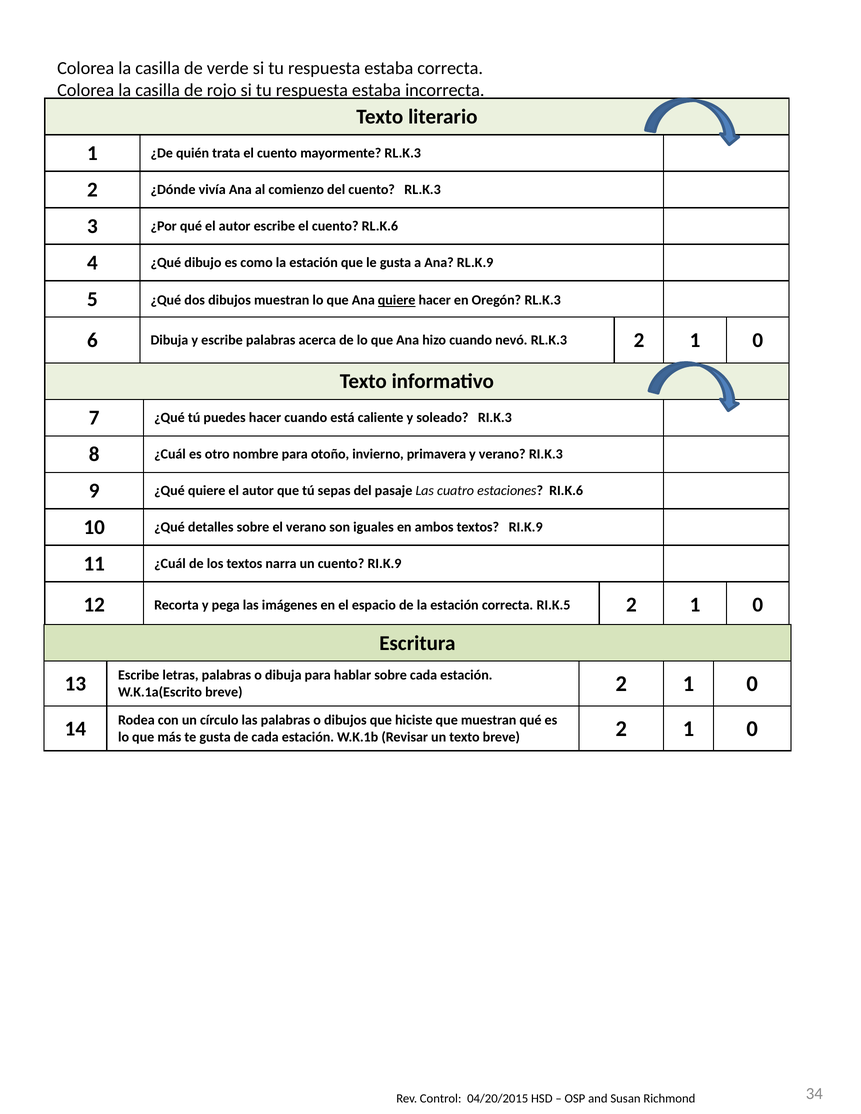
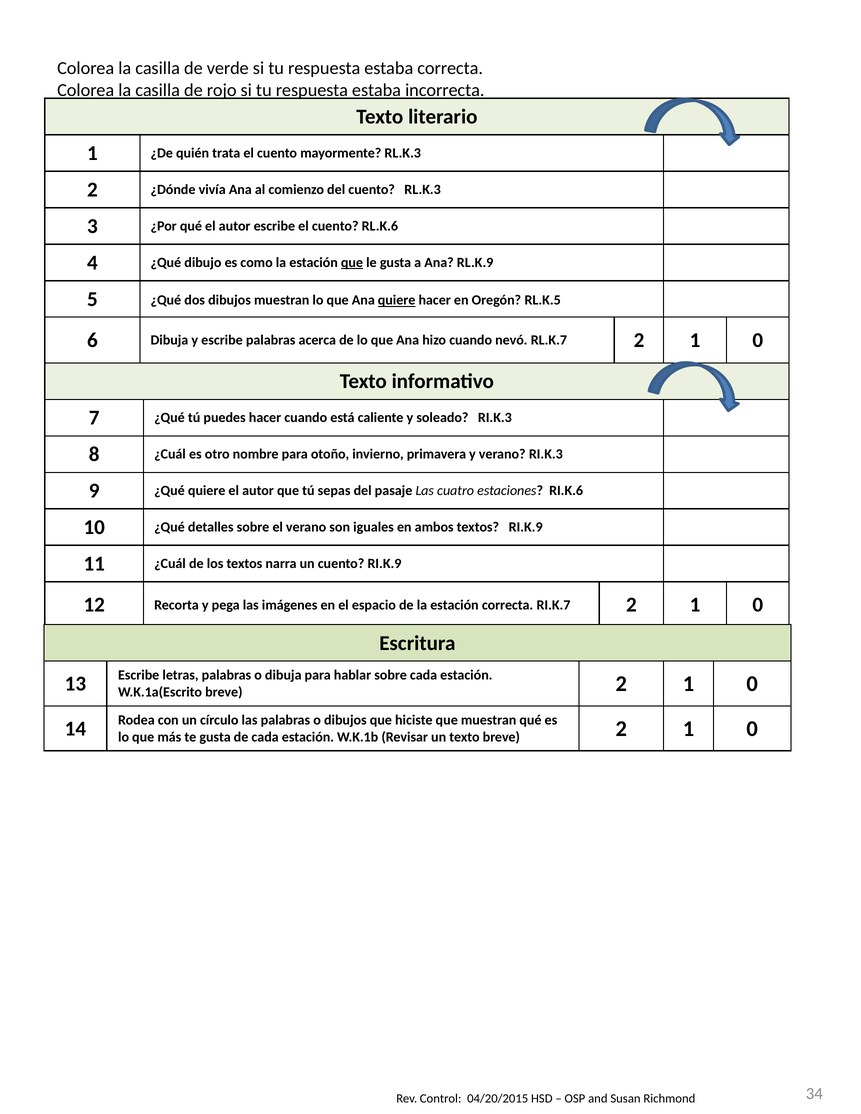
que underline: none -> present (352, 263)
Oregón RL.K.3: RL.K.3 -> RL.K.5 (543, 300)
nevó RL.K.3: RL.K.3 -> RL.K.7 (549, 340)
RI.K.5: RI.K.5 -> RI.K.7 (554, 605)
